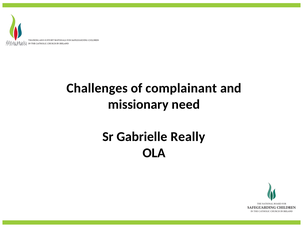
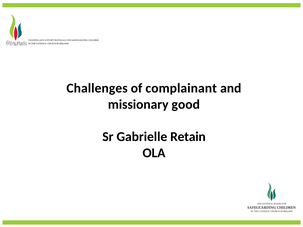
need: need -> good (186, 105)
Really: Really -> Retain (188, 137)
